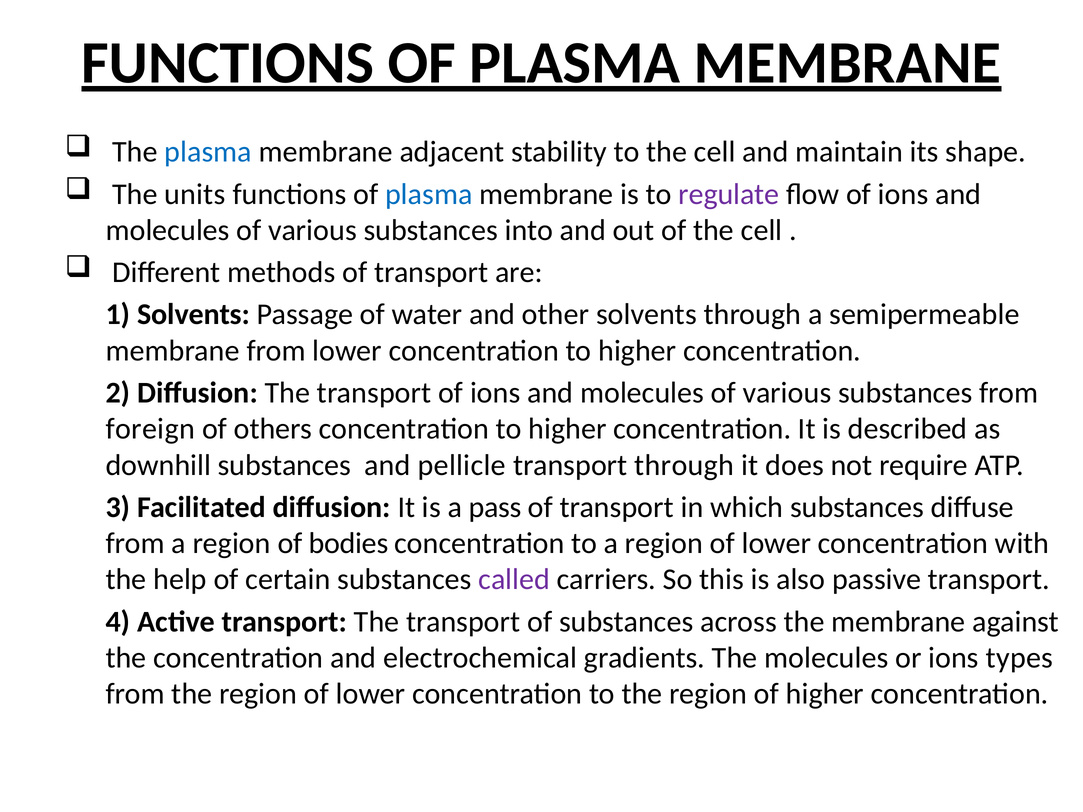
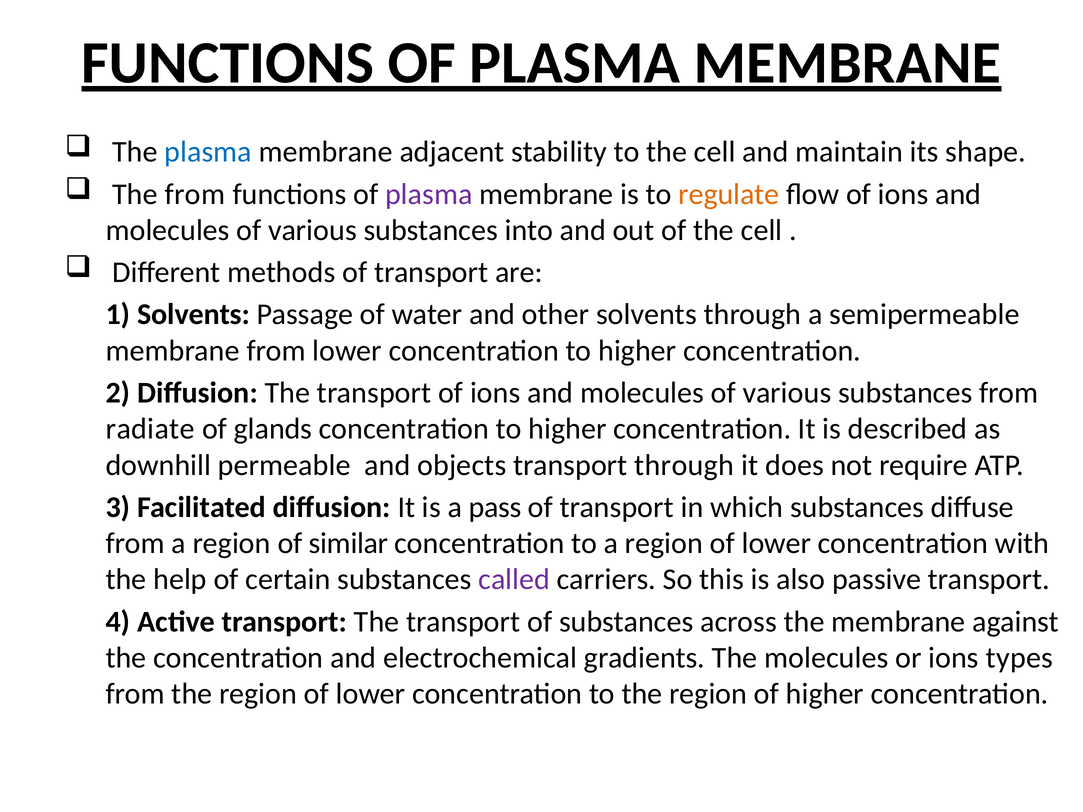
The units: units -> from (195, 194)
plasma colour: blue -> purple (429, 194)
regulate colour: purple -> orange (729, 194)
foreign: foreign -> radiate (150, 429)
others: others -> glands (273, 429)
downhill substances: substances -> permeable (284, 465)
pellicle: pellicle -> objects (462, 465)
bodies: bodies -> similar (349, 544)
